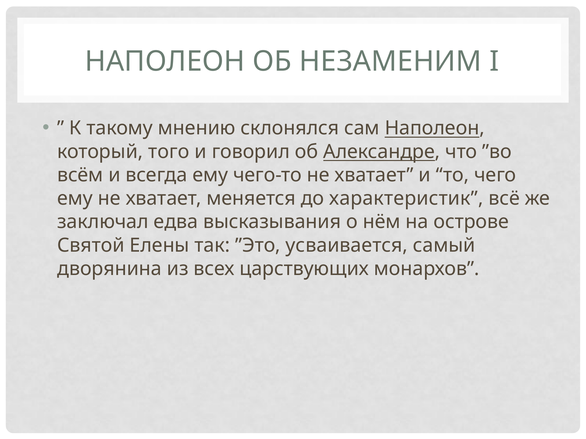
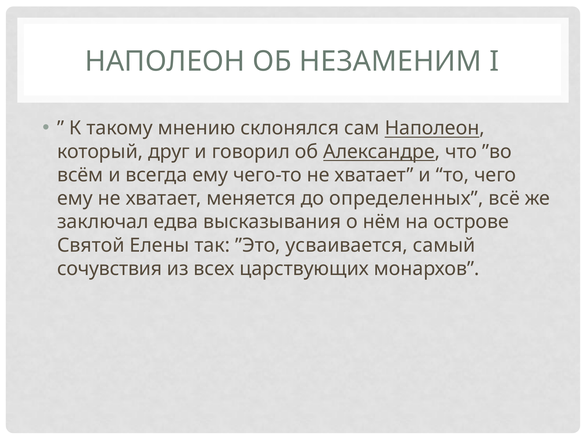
того: того -> друг (169, 152)
характеристик: характеристик -> определенных (406, 199)
дворянина: дворянина -> сочувствия (110, 269)
